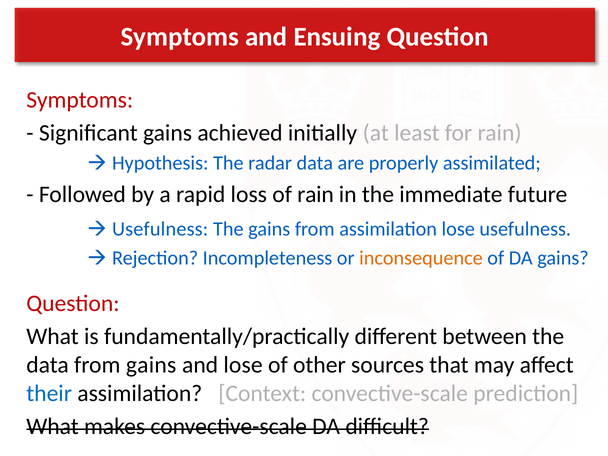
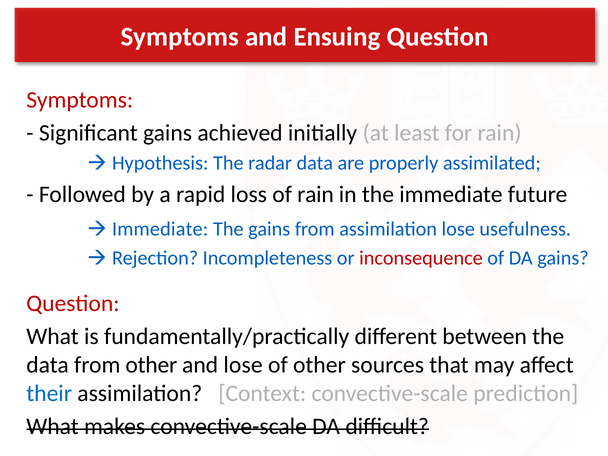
Usefulness: Usefulness -> Immediate (160, 229)
inconsequence colour: orange -> red (421, 258)
from gains: gains -> other (151, 365)
